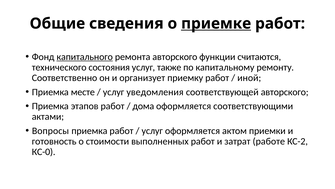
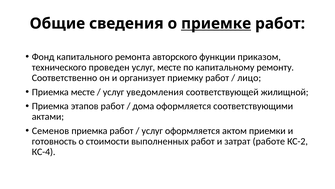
капитального underline: present -> none (85, 57)
считаются: считаются -> приказом (259, 57)
состояния: состояния -> проведен (109, 67)
услуг также: также -> месте (169, 67)
иной: иной -> лицо (249, 78)
соответствующей авторского: авторского -> жилищной (285, 92)
Вопросы: Вопросы -> Семенов (50, 130)
КС-0: КС-0 -> КС-4 (44, 152)
